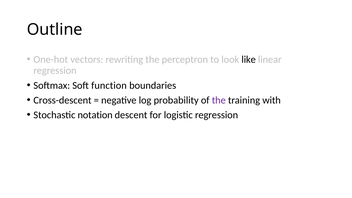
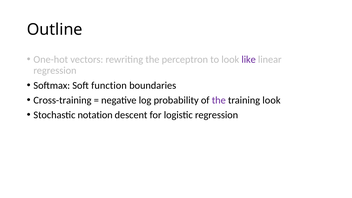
like colour: black -> purple (249, 60)
Cross-descent: Cross-descent -> Cross-training (62, 100)
training with: with -> look (271, 100)
